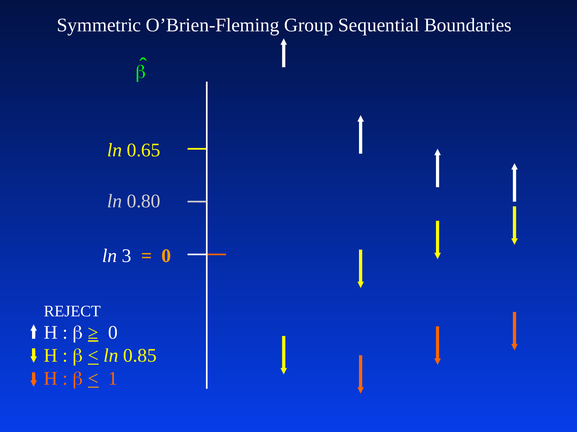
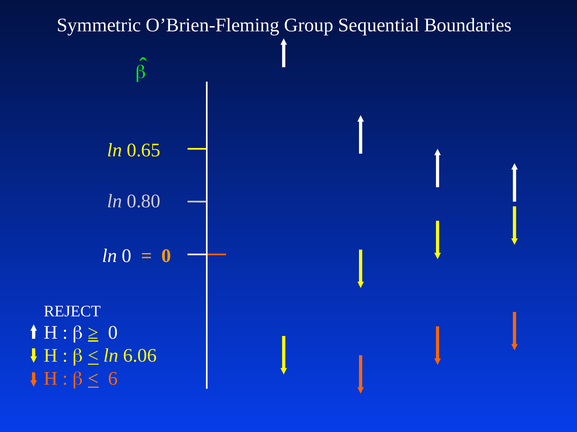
ln 3: 3 -> 0 (127, 256)
0.85: 0.85 -> 6.06 (140, 356)
1: 1 -> 6 (113, 379)
